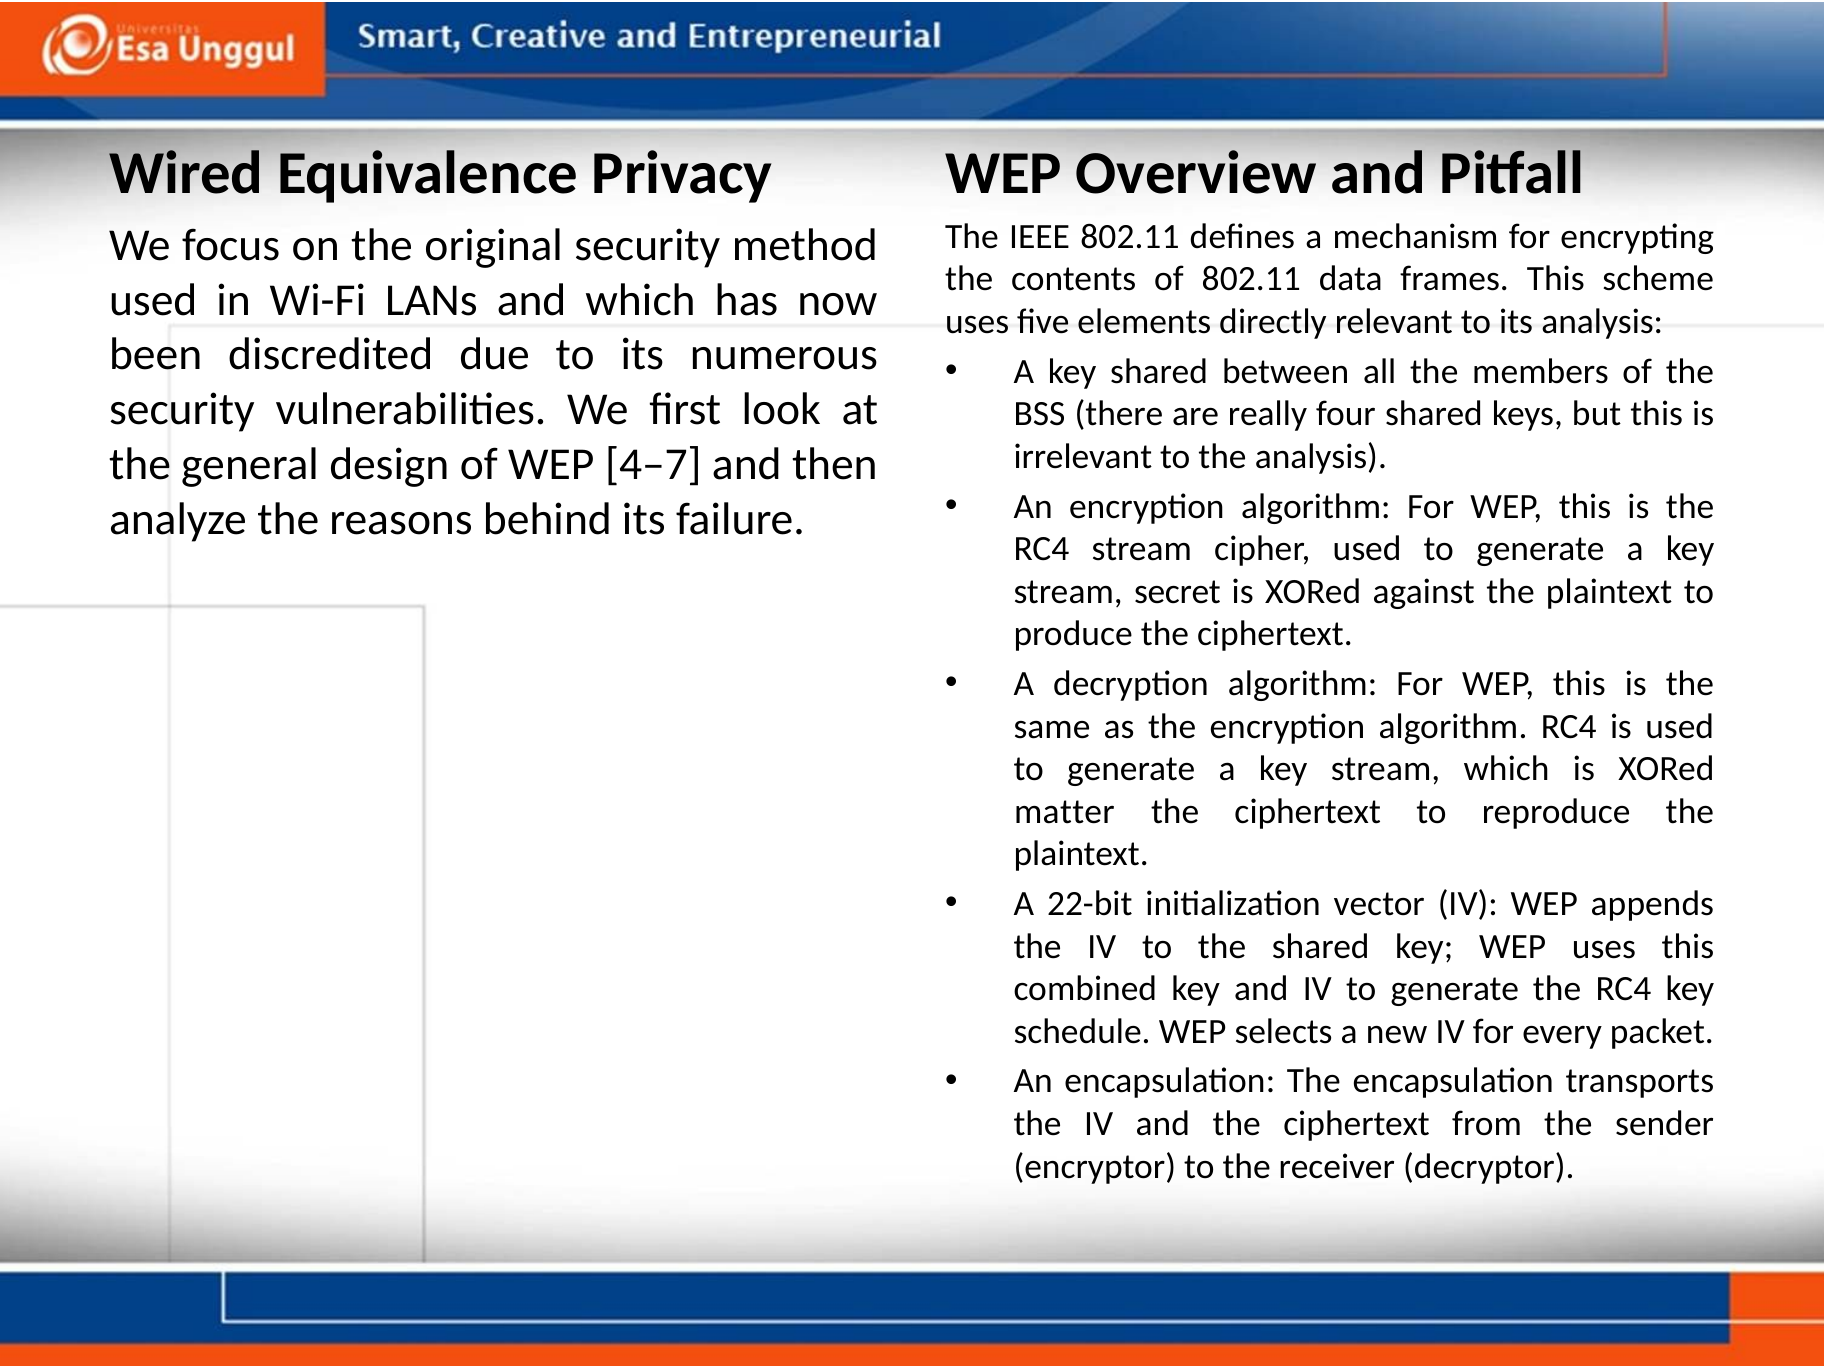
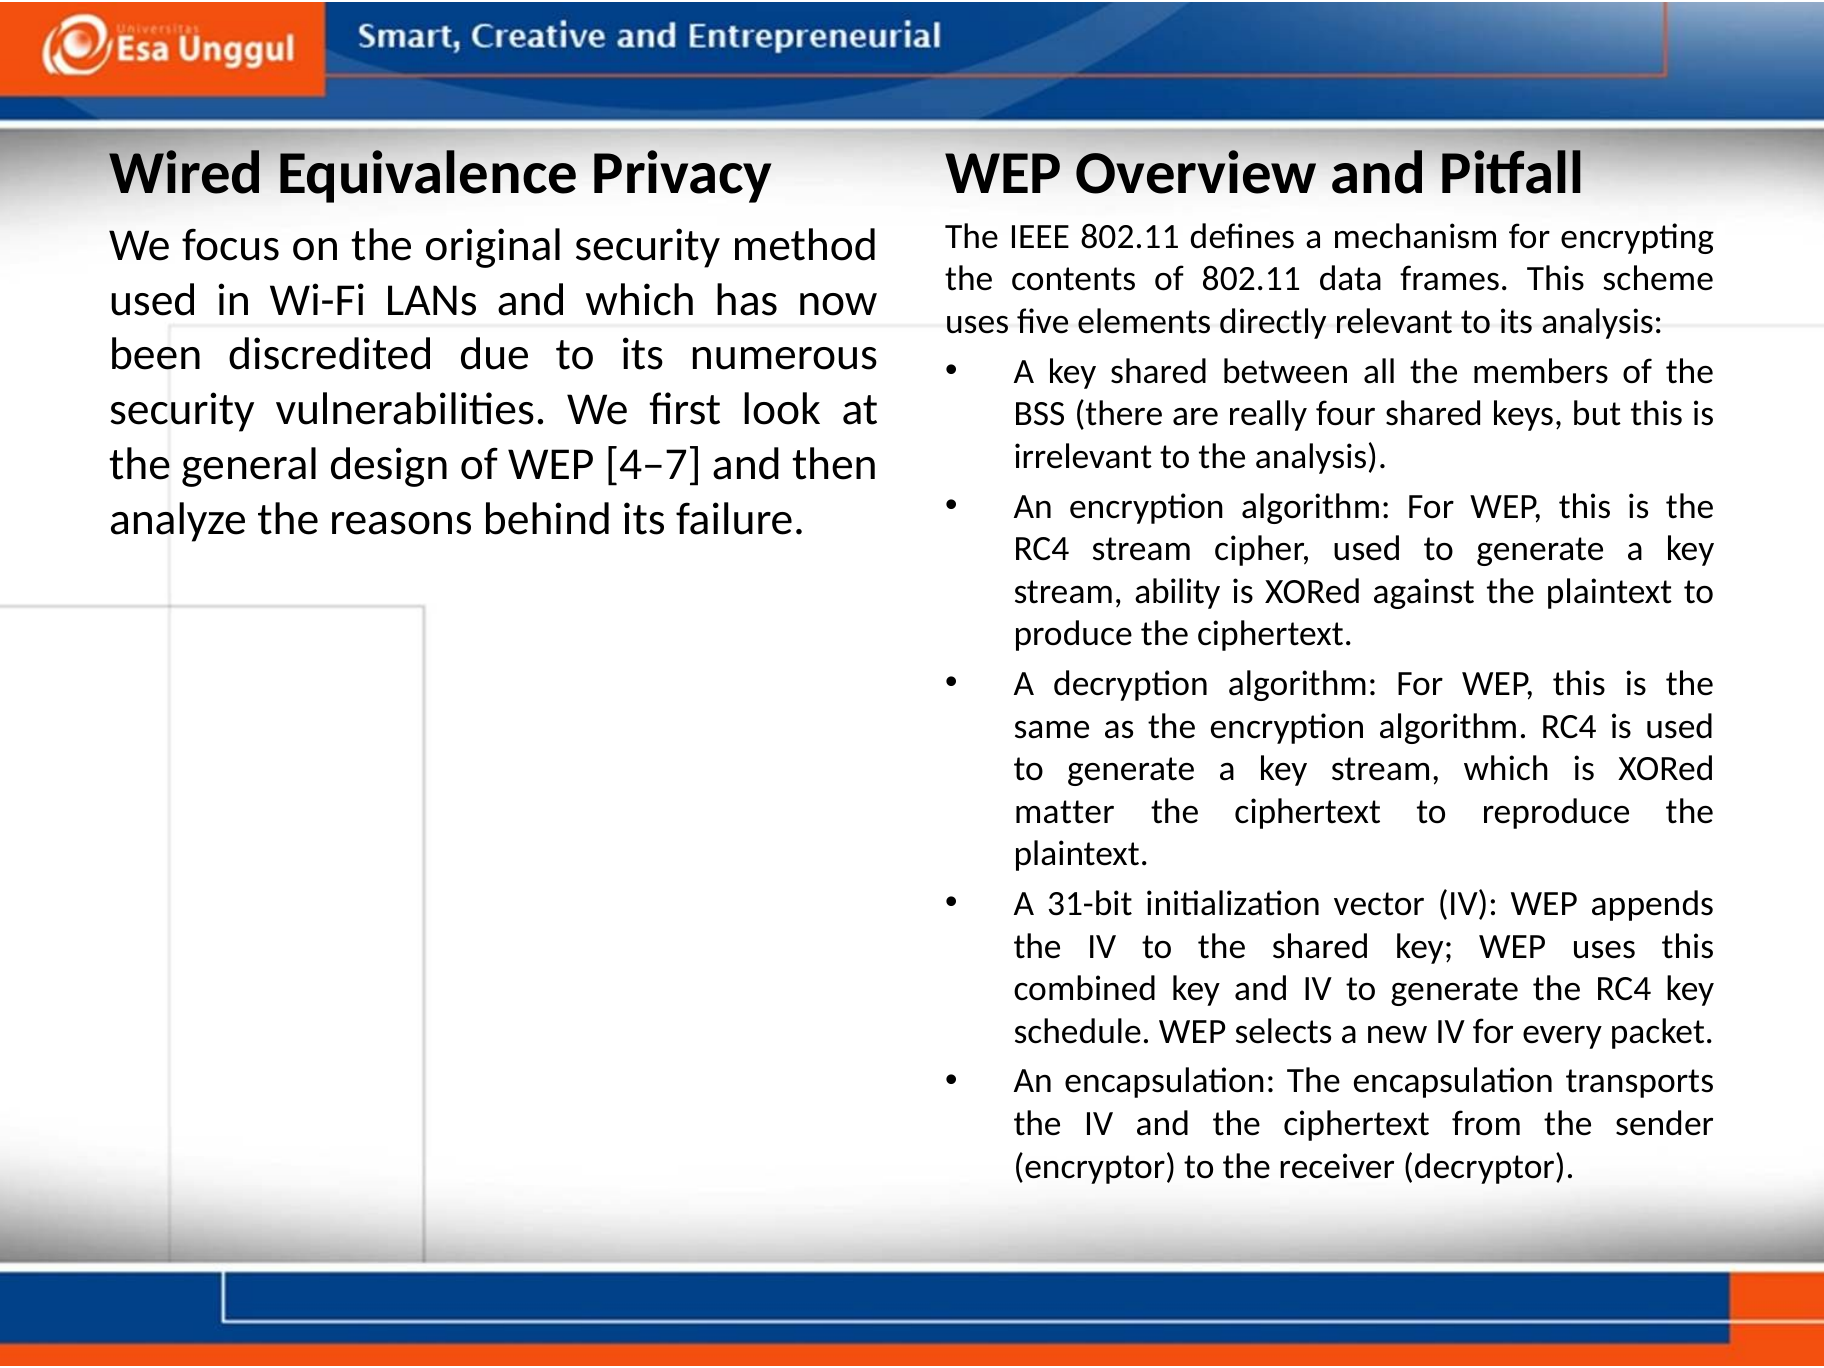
secret: secret -> ability (1177, 592)
22-bit: 22-bit -> 31-bit (1090, 904)
